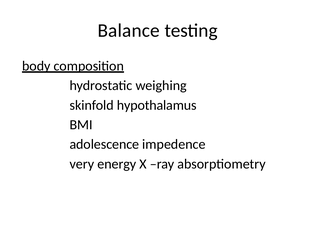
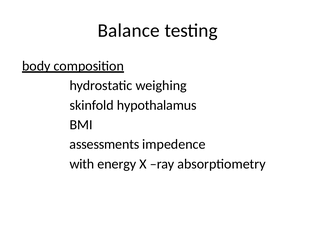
adolescence: adolescence -> assessments (104, 145)
very: very -> with (82, 164)
